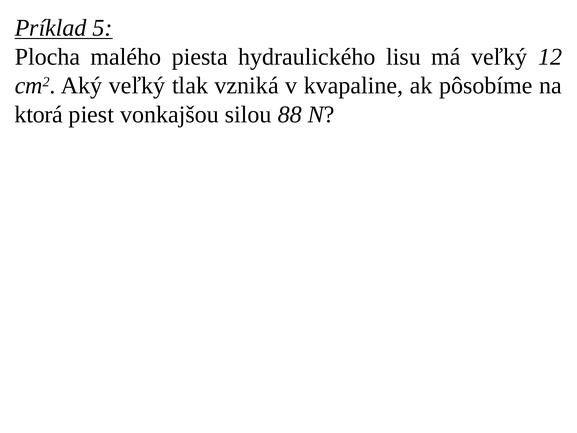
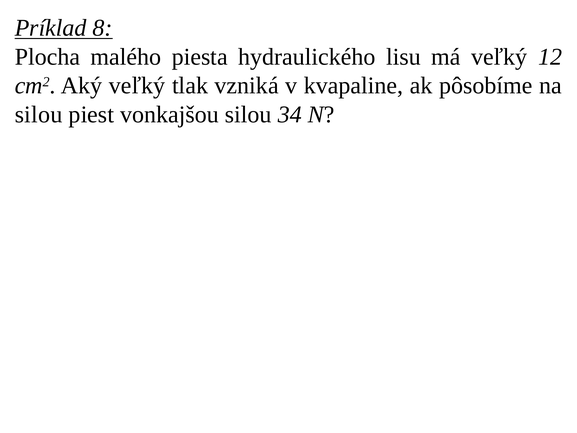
5: 5 -> 8 (103, 28)
ktorá: ktorá -> silou (39, 114)
88: 88 -> 34 (290, 114)
